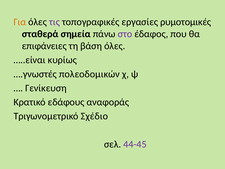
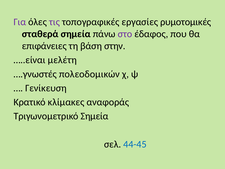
Για colour: orange -> purple (20, 22)
βάση όλες: όλες -> στην (115, 46)
κυρίως: κυρίως -> μελέτη (62, 60)
εδάφους: εδάφους -> κλίμακες (66, 102)
Τριγωνομετρικό Σχέδιο: Σχέδιο -> Σημεία (94, 116)
44-45 colour: purple -> blue (135, 144)
